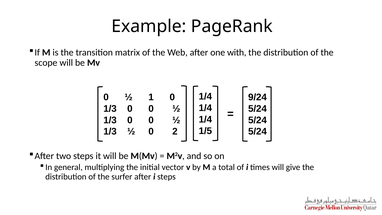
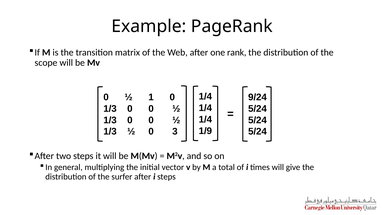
with: with -> rank (237, 52)
1/5: 1/5 -> 1/9 (205, 131)
2: 2 -> 3 (175, 131)
